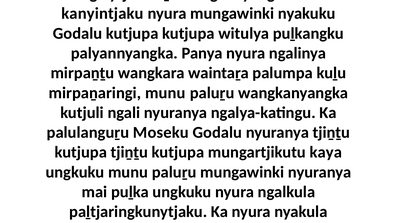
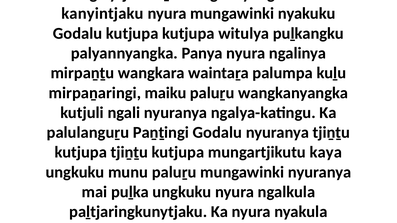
mirpaṉaringi munu: munu -> maiku (165, 93)
Moseku: Moseku -> Paṉṯingi (161, 133)
